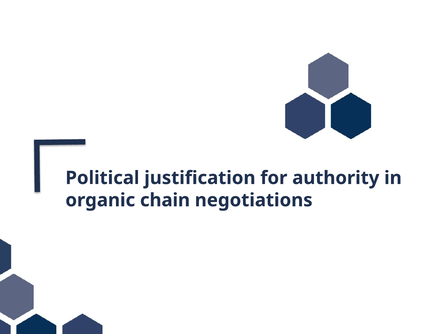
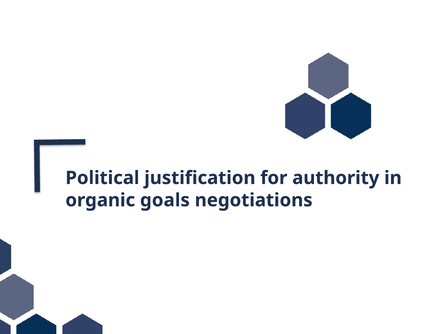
chain: chain -> goals (165, 201)
